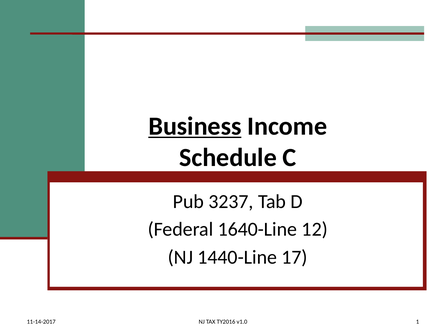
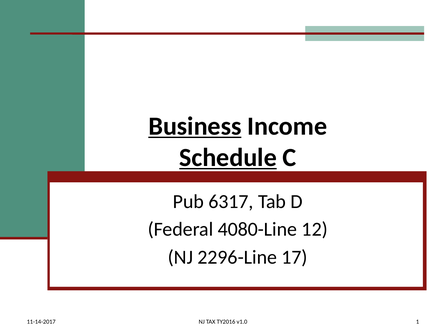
Schedule underline: none -> present (228, 157)
3237: 3237 -> 6317 (231, 201)
1640-Line: 1640-Line -> 4080-Line (257, 229)
1440-Line: 1440-Line -> 2296-Line (237, 257)
